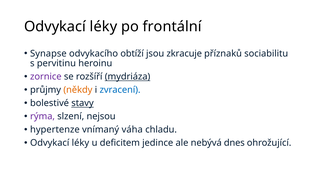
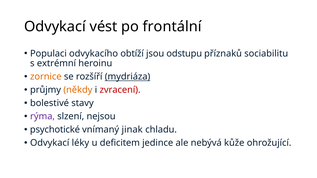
léky: léky -> vést (104, 27)
Synapse: Synapse -> Populaci (48, 54)
zkracuje: zkracuje -> odstupu (184, 54)
pervitinu: pervitinu -> extrémní (56, 64)
zornice colour: purple -> orange (46, 77)
zvracení colour: blue -> red (120, 90)
stavy underline: present -> none (83, 103)
hypertenze: hypertenze -> psychotické (55, 130)
váha: váha -> jinak (132, 130)
dnes: dnes -> kůže (234, 143)
